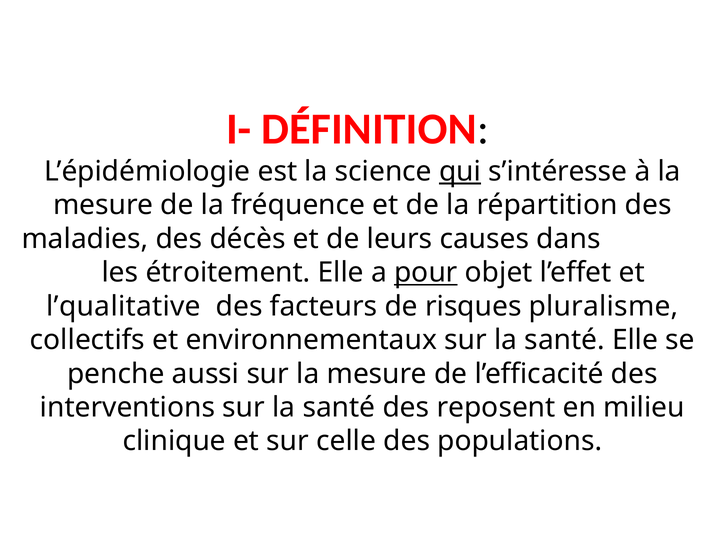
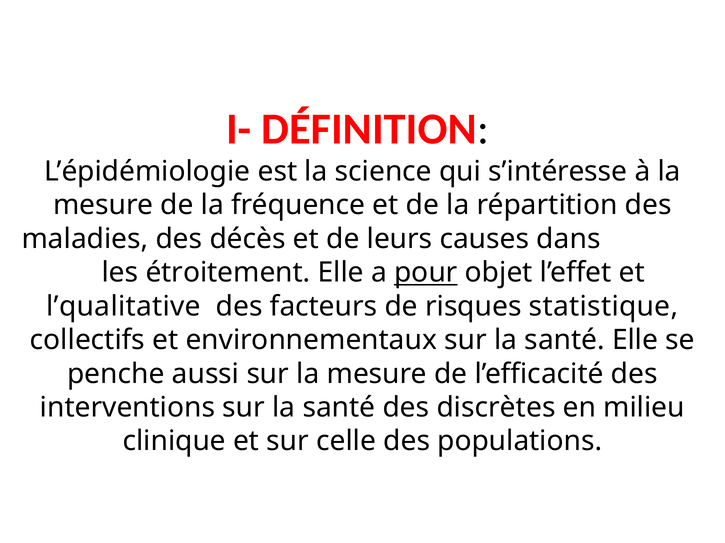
qui underline: present -> none (460, 172)
pluralisme: pluralisme -> statistique (604, 307)
reposent: reposent -> discrètes (496, 408)
